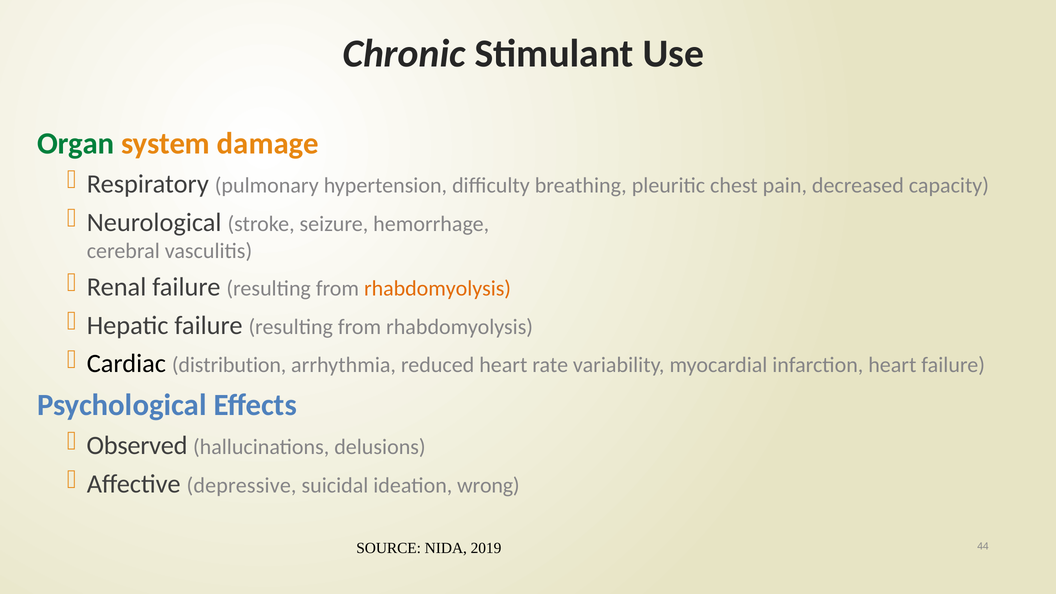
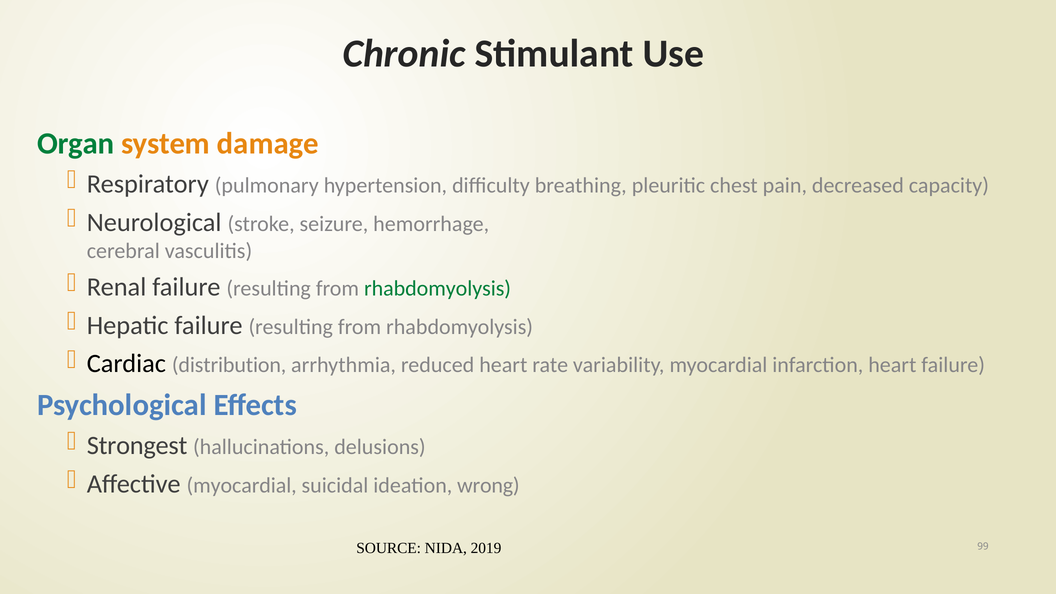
rhabdomyolysis colour: orange -> green (438, 288)
Observed: Observed -> Strongest (137, 445)
Affective depressive: depressive -> myocardial (242, 485)
44: 44 -> 99 (983, 547)
